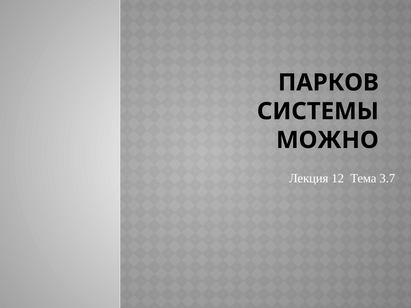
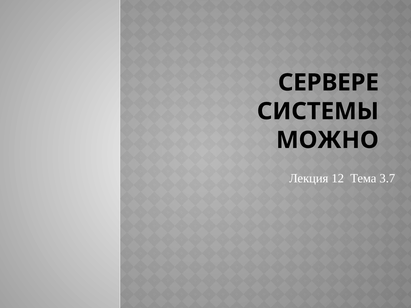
ПАРКОВ: ПАРКОВ -> СЕРВЕРЕ (328, 83)
